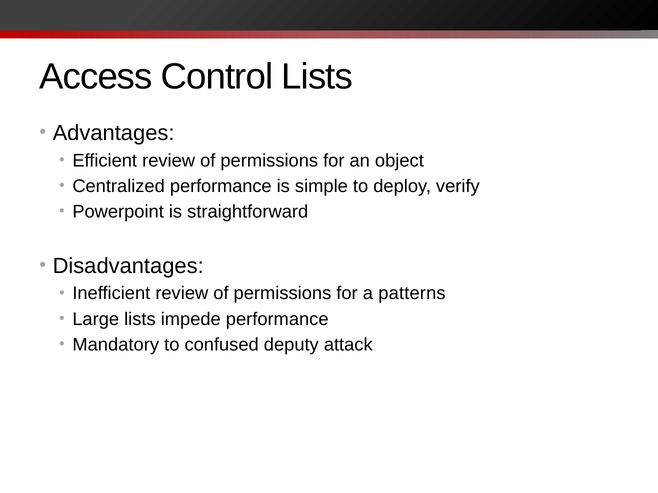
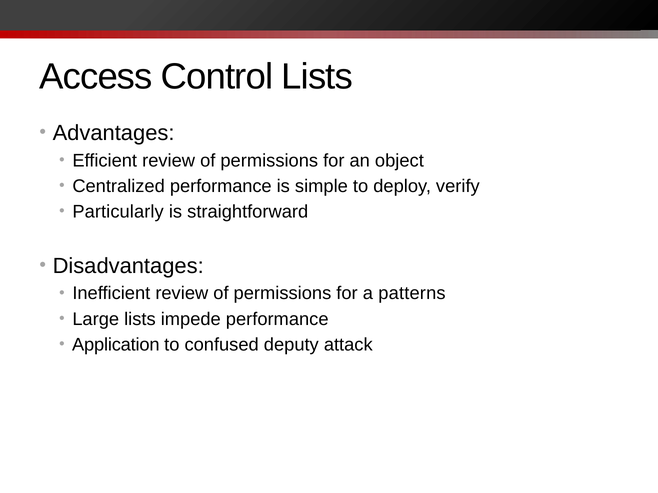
Powerpoint: Powerpoint -> Particularly (118, 212)
Mandatory: Mandatory -> Application (116, 345)
